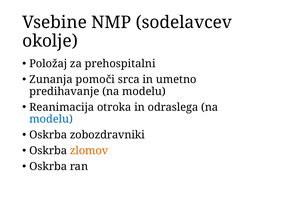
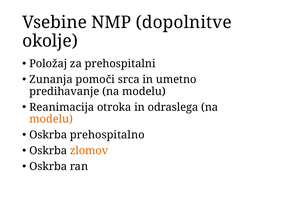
sodelavcev: sodelavcev -> dopolnitve (184, 22)
modelu colour: blue -> orange (51, 119)
zobozdravniki: zobozdravniki -> prehospitalno (107, 135)
